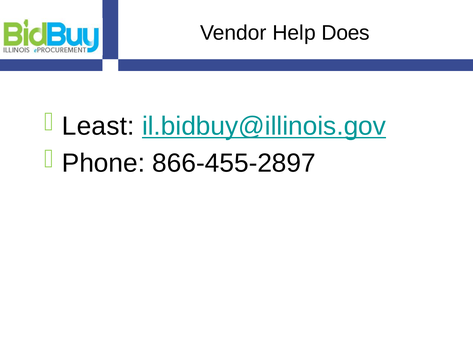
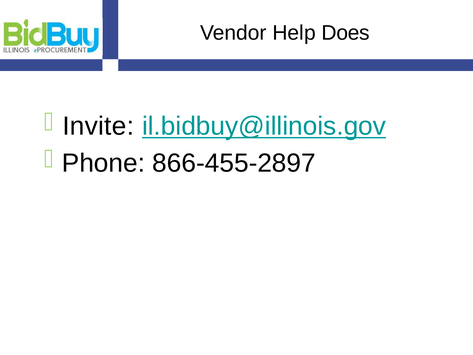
Least: Least -> Invite (98, 126)
